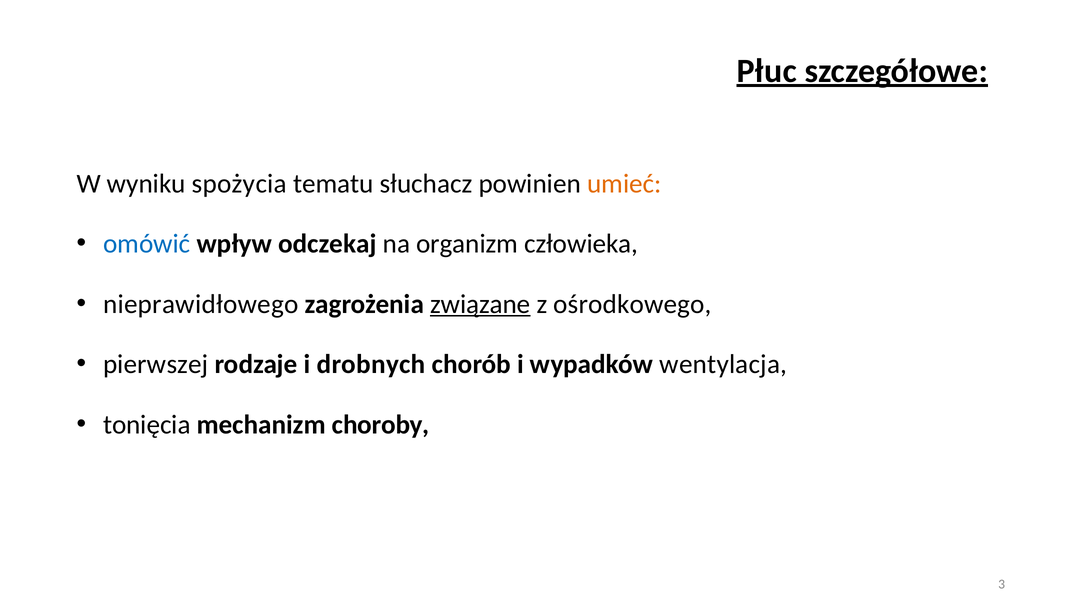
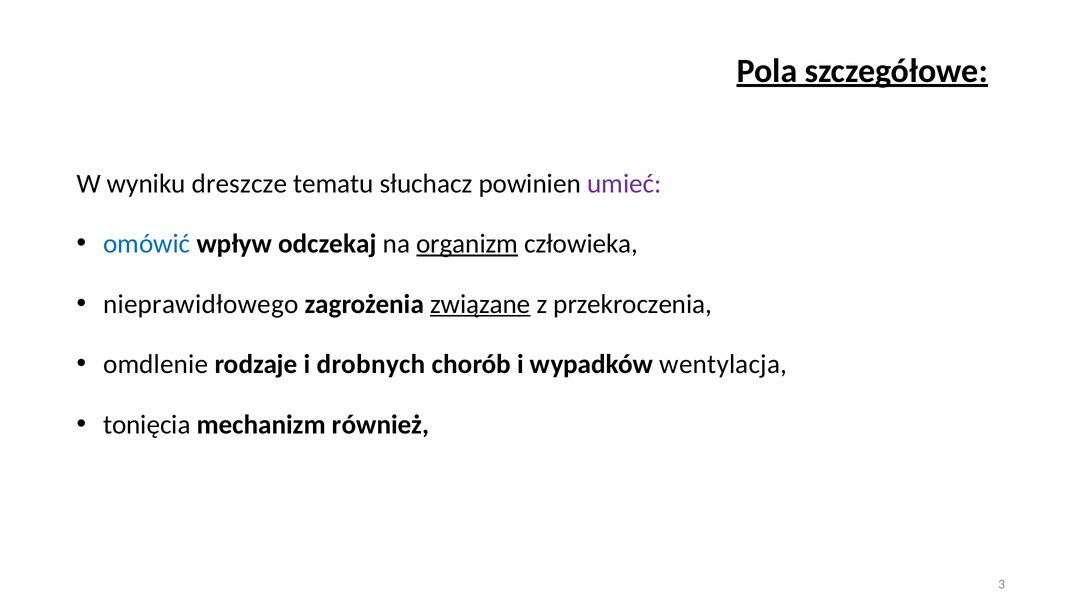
Płuc: Płuc -> Pola (767, 71)
spożycia: spożycia -> dreszcze (239, 184)
umieć colour: orange -> purple (624, 184)
organizm underline: none -> present (467, 244)
ośrodkowego: ośrodkowego -> przekroczenia (633, 304)
pierwszej: pierwszej -> omdlenie (156, 364)
choroby: choroby -> również (381, 425)
